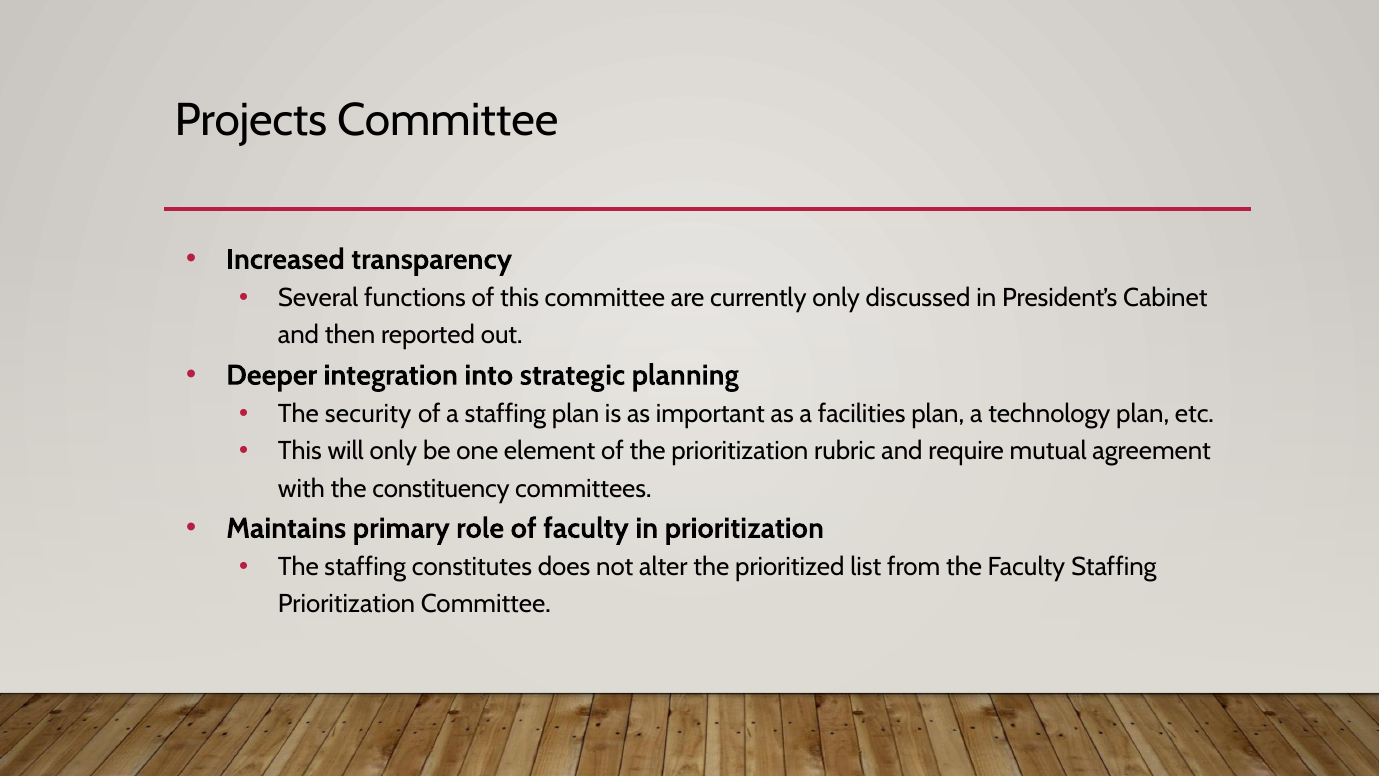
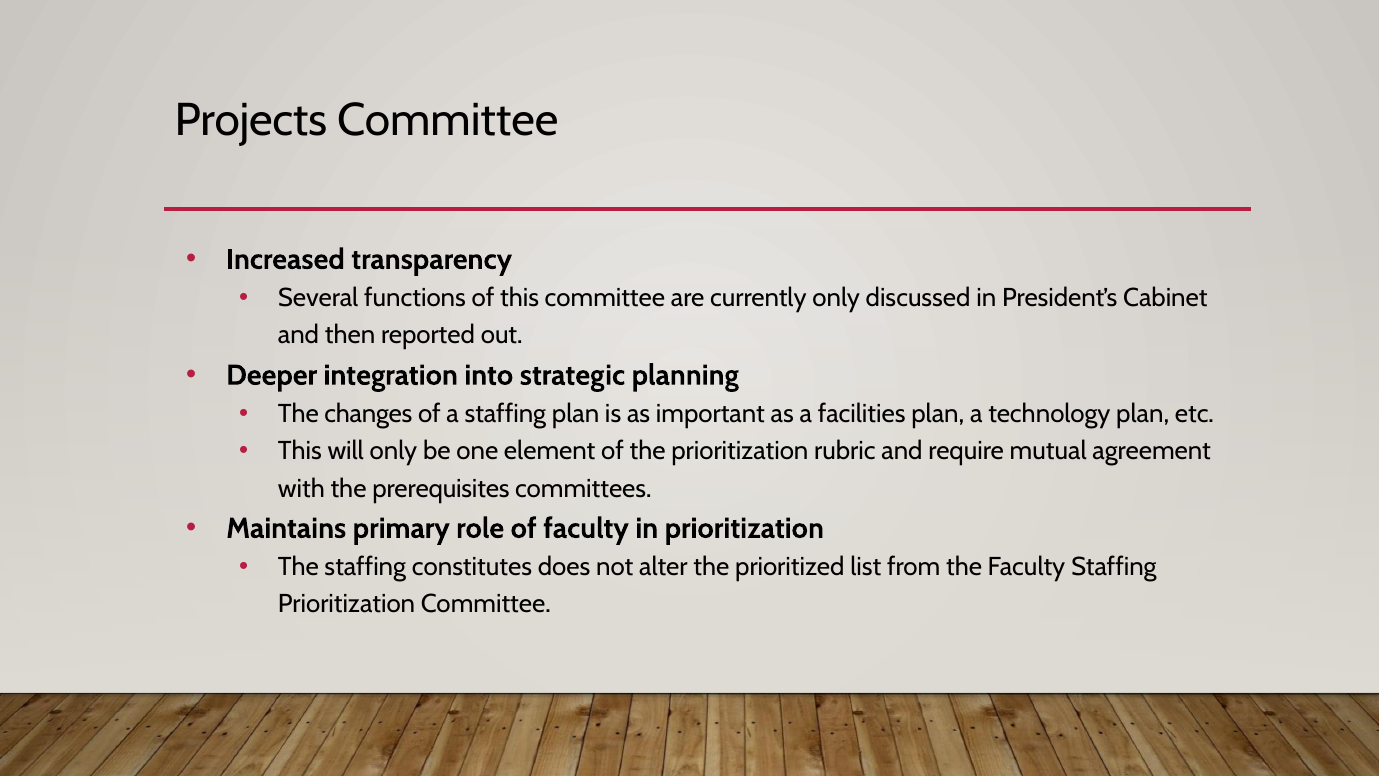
security: security -> changes (368, 414)
constituency: constituency -> prerequisites (441, 488)
